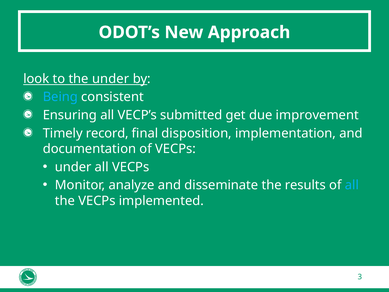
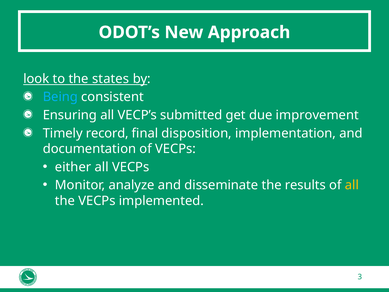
the under: under -> states (111, 79)
under: under -> either (73, 167)
all colour: light blue -> yellow (352, 185)
